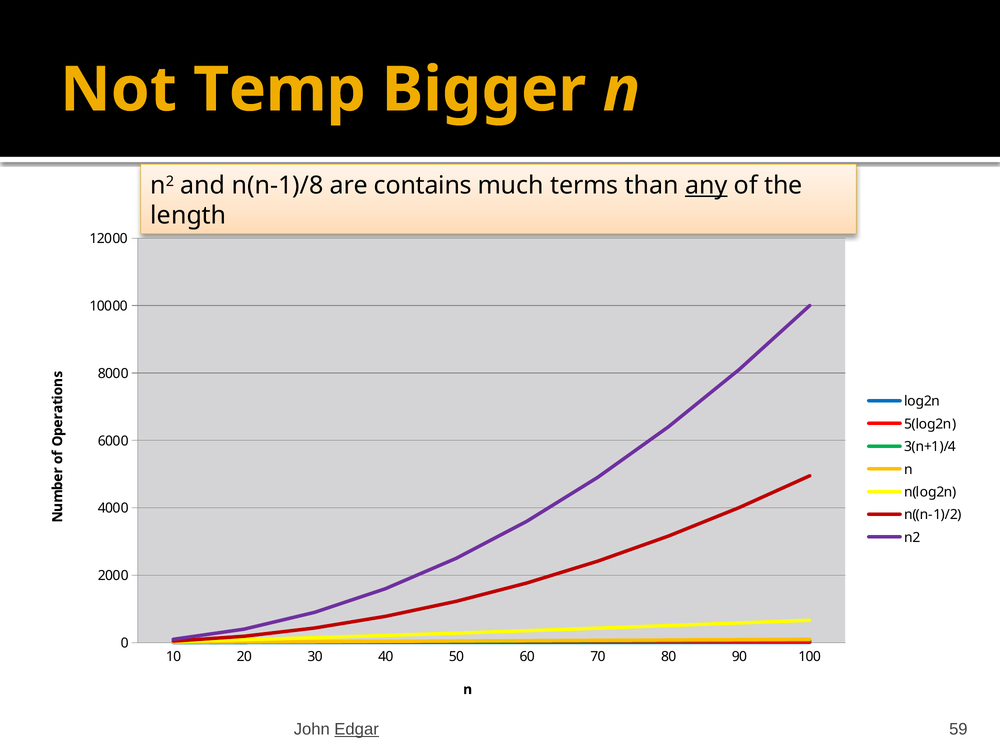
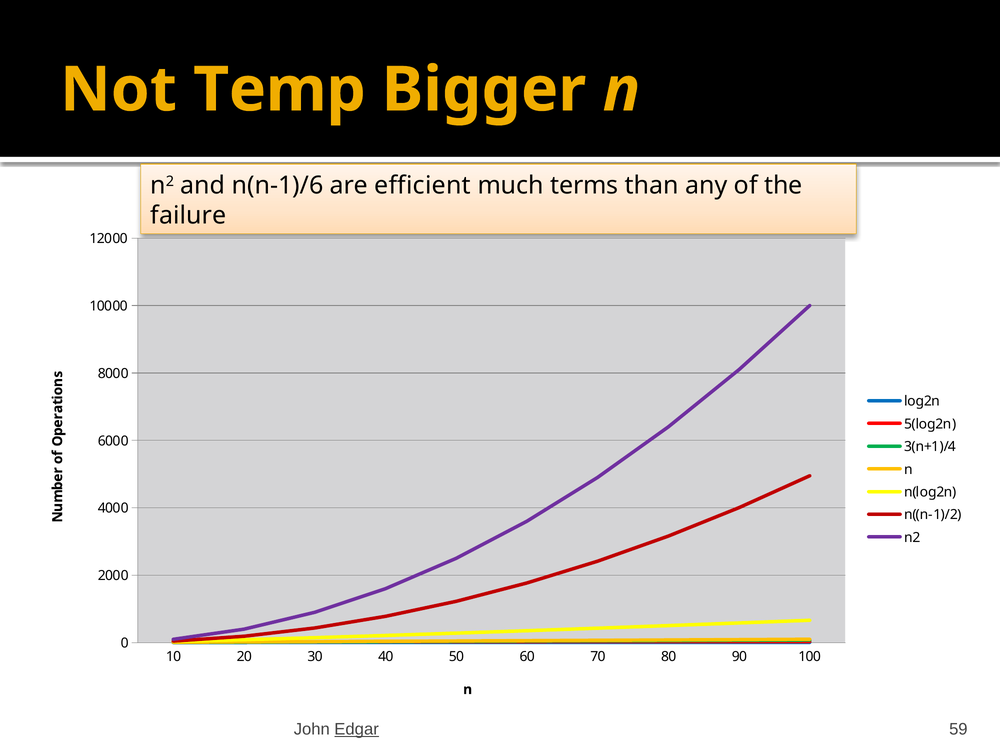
n(n-1)/8: n(n-1)/8 -> n(n-1)/6 (278, 186)
contains: contains -> efficient (423, 186)
any underline: present -> none (706, 186)
length: length -> failure (188, 216)
